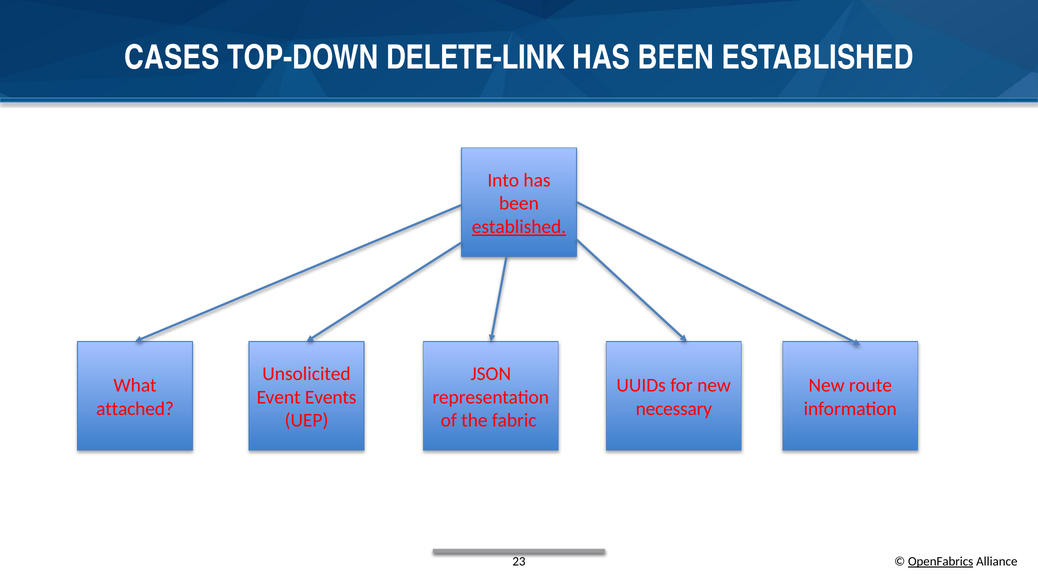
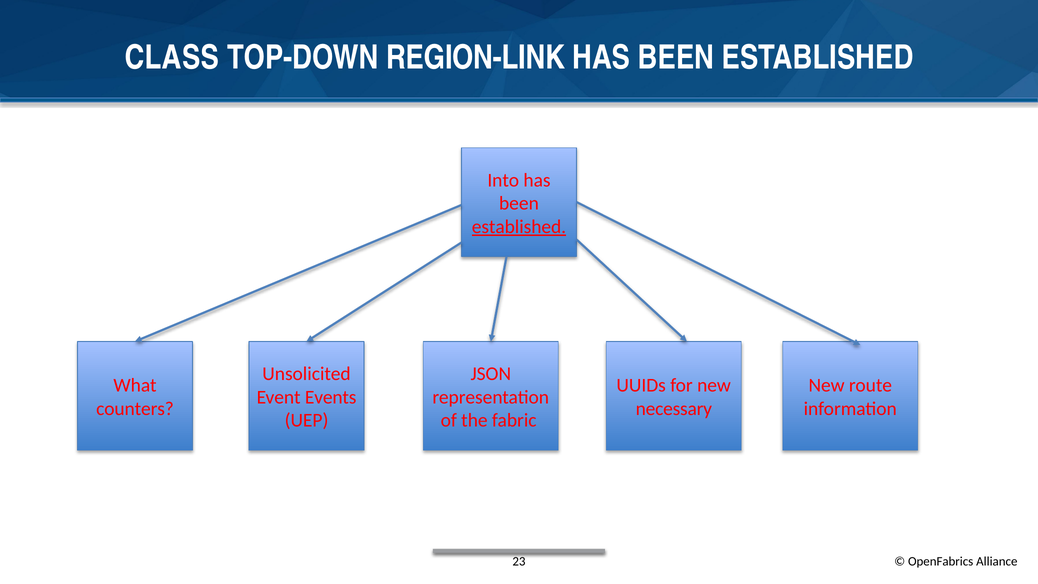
CASES: CASES -> CLASS (172, 58)
DELETE-LINK: DELETE-LINK -> REGION-LINK (476, 58)
attached: attached -> counters (135, 409)
OpenFabrics underline: present -> none (941, 561)
